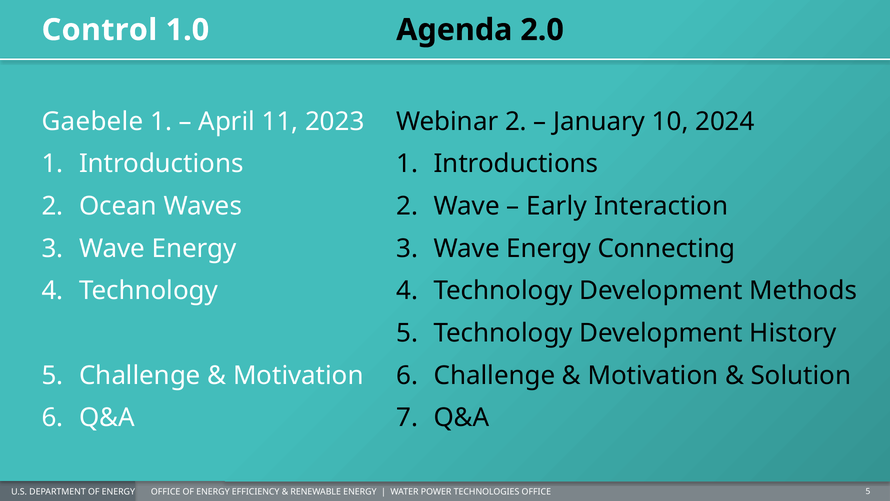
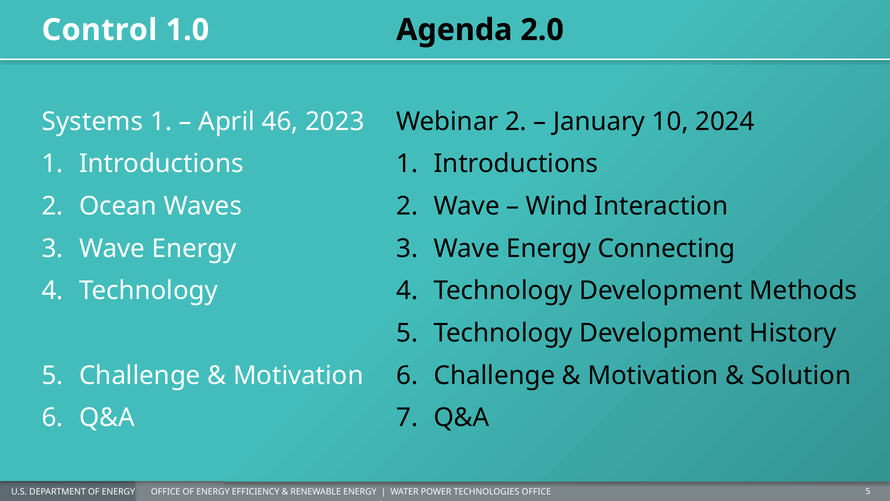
Gaebele: Gaebele -> Systems (92, 121)
11: 11 -> 46 (280, 121)
Early: Early -> Wind (557, 206)
